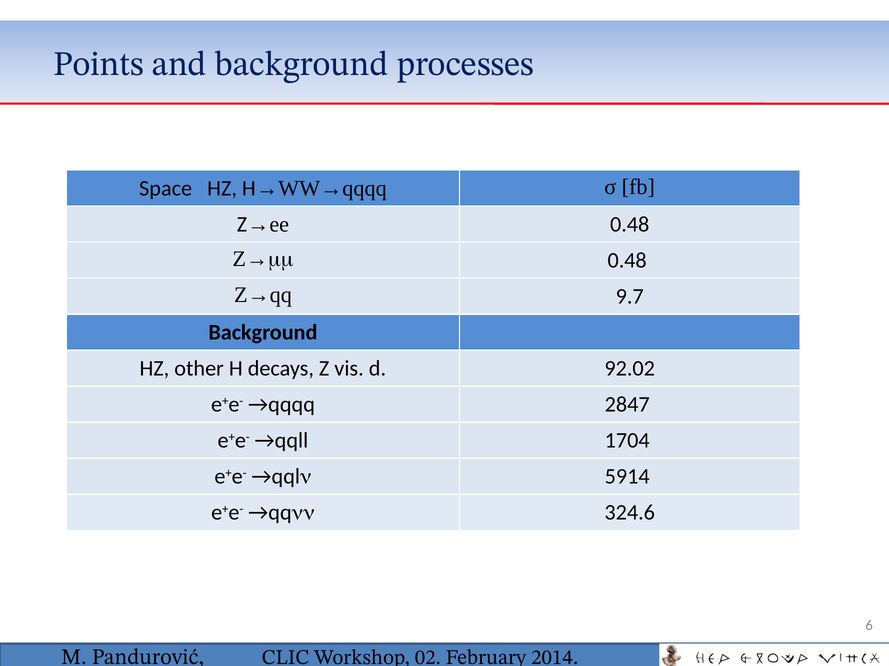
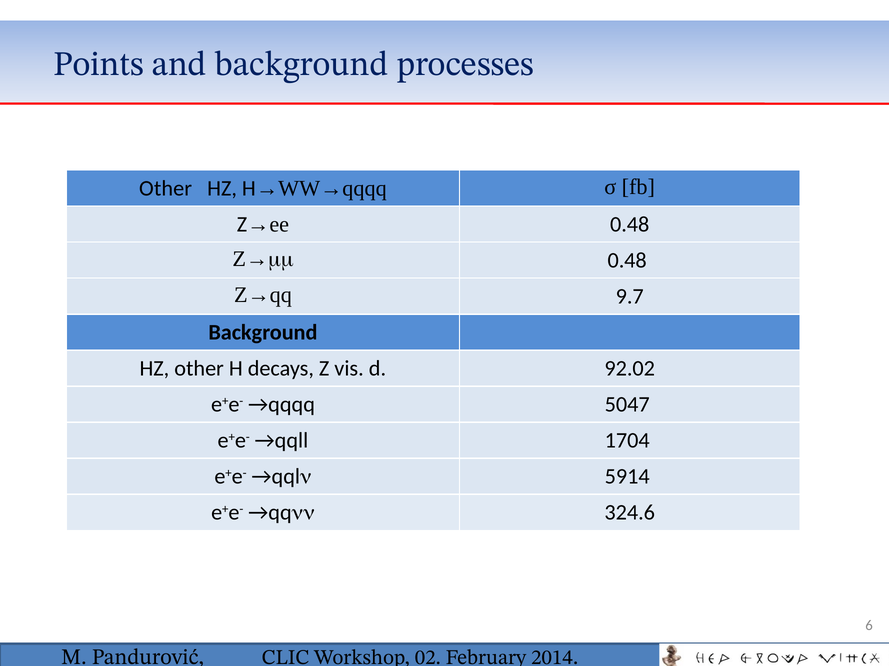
Space: Space -> Other (166, 189)
2847: 2847 -> 5047 (627, 405)
